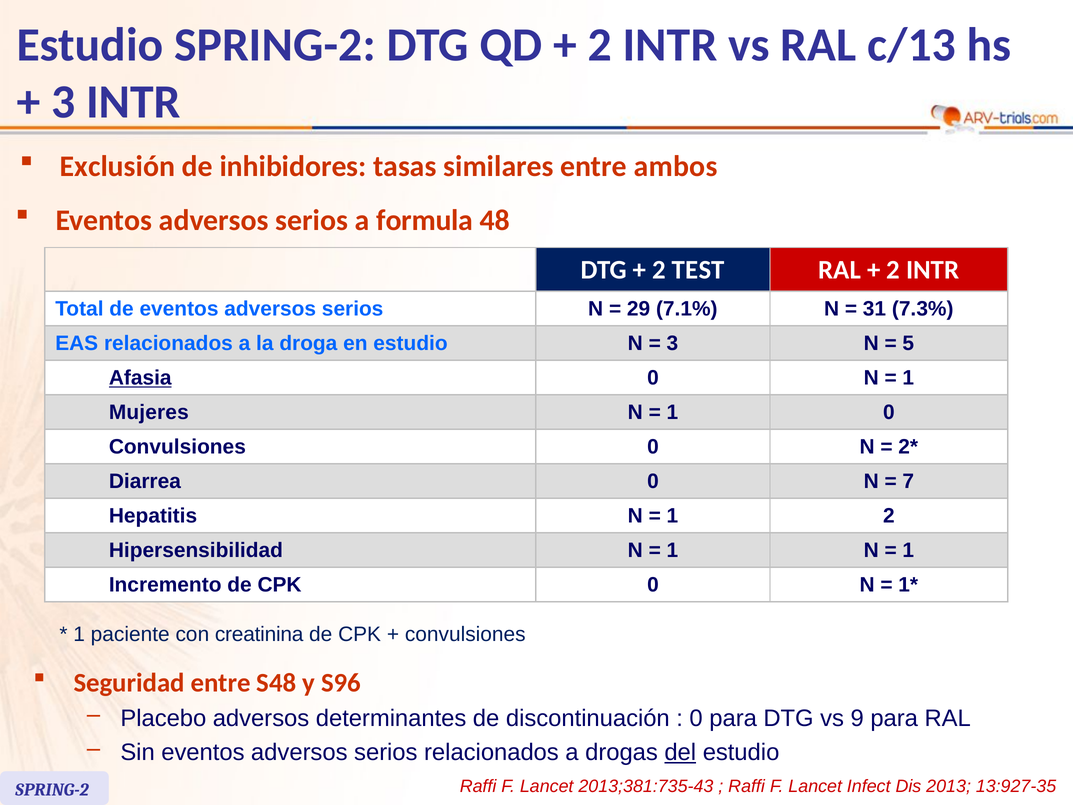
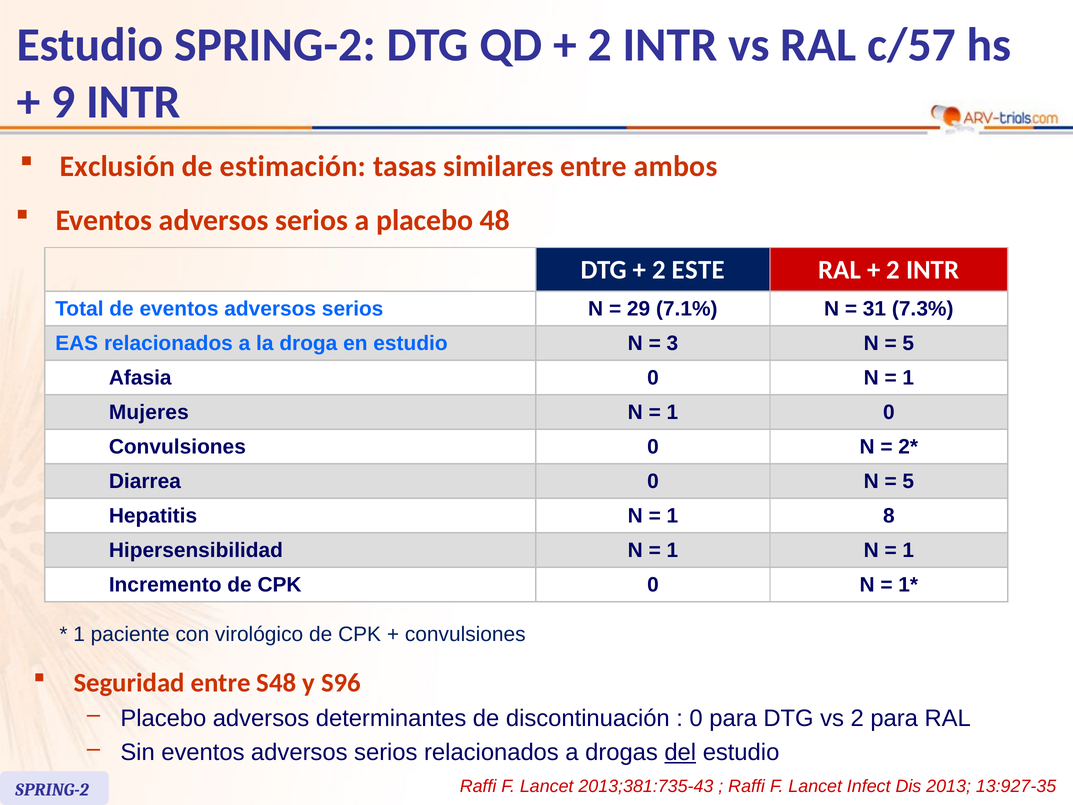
c/13: c/13 -> c/57 (911, 45)
3: 3 -> 9 (63, 102)
inhibidores: inhibidores -> estimación (293, 167)
a formula: formula -> placebo (425, 220)
TEST: TEST -> ESTE (698, 270)
Afasia underline: present -> none (140, 378)
7: 7 -> 5 (908, 481)
1 2: 2 -> 8 (889, 516)
creatinina: creatinina -> virológico (259, 634)
vs 9: 9 -> 2 (857, 718)
